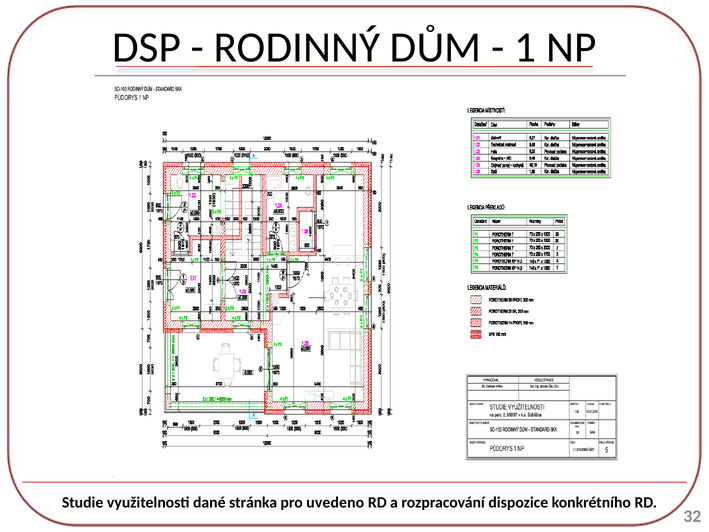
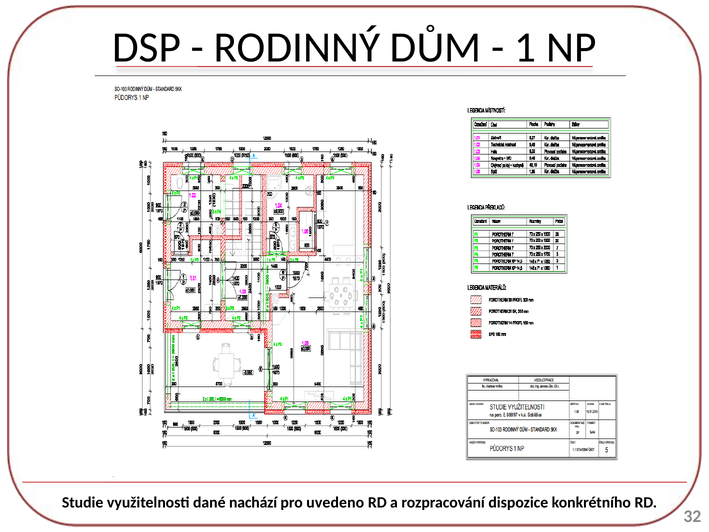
stránka: stránka -> nachází (253, 502)
